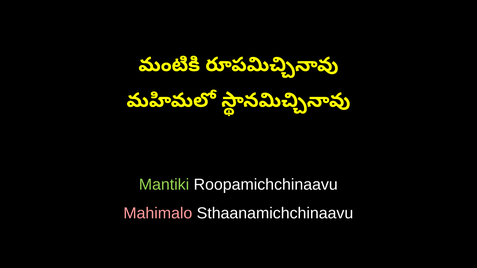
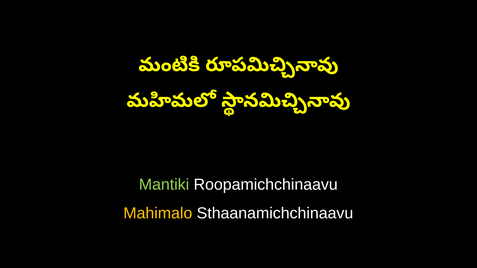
Mahimalo colour: pink -> yellow (158, 213)
